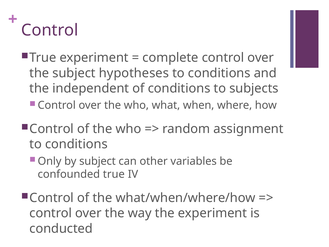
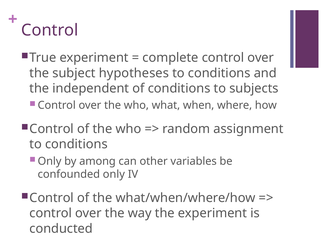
by subject: subject -> among (97, 161)
confounded true: true -> only (114, 174)
